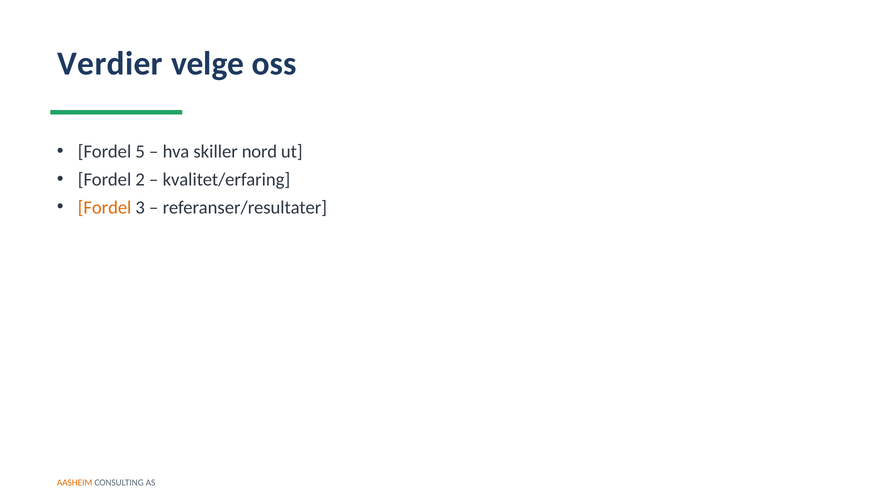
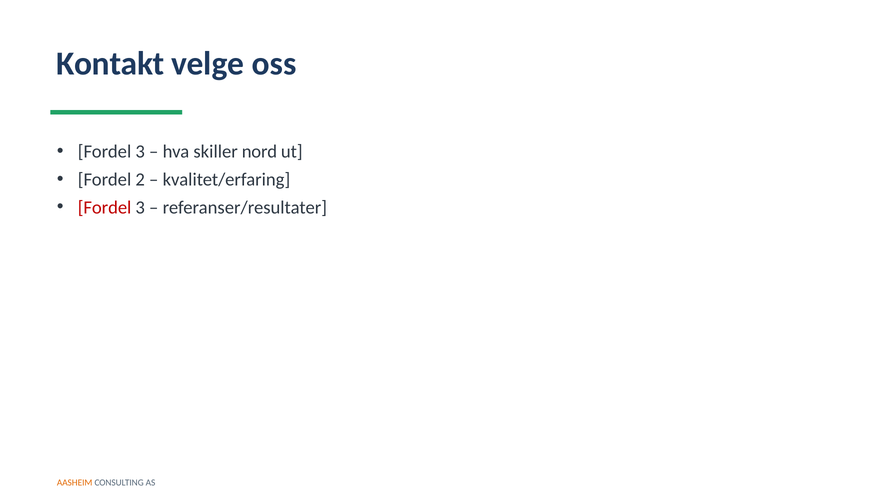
Verdier: Verdier -> Kontakt (110, 64)
5: 5 -> 3 (140, 151)
Fordel colour: orange -> red (105, 207)
